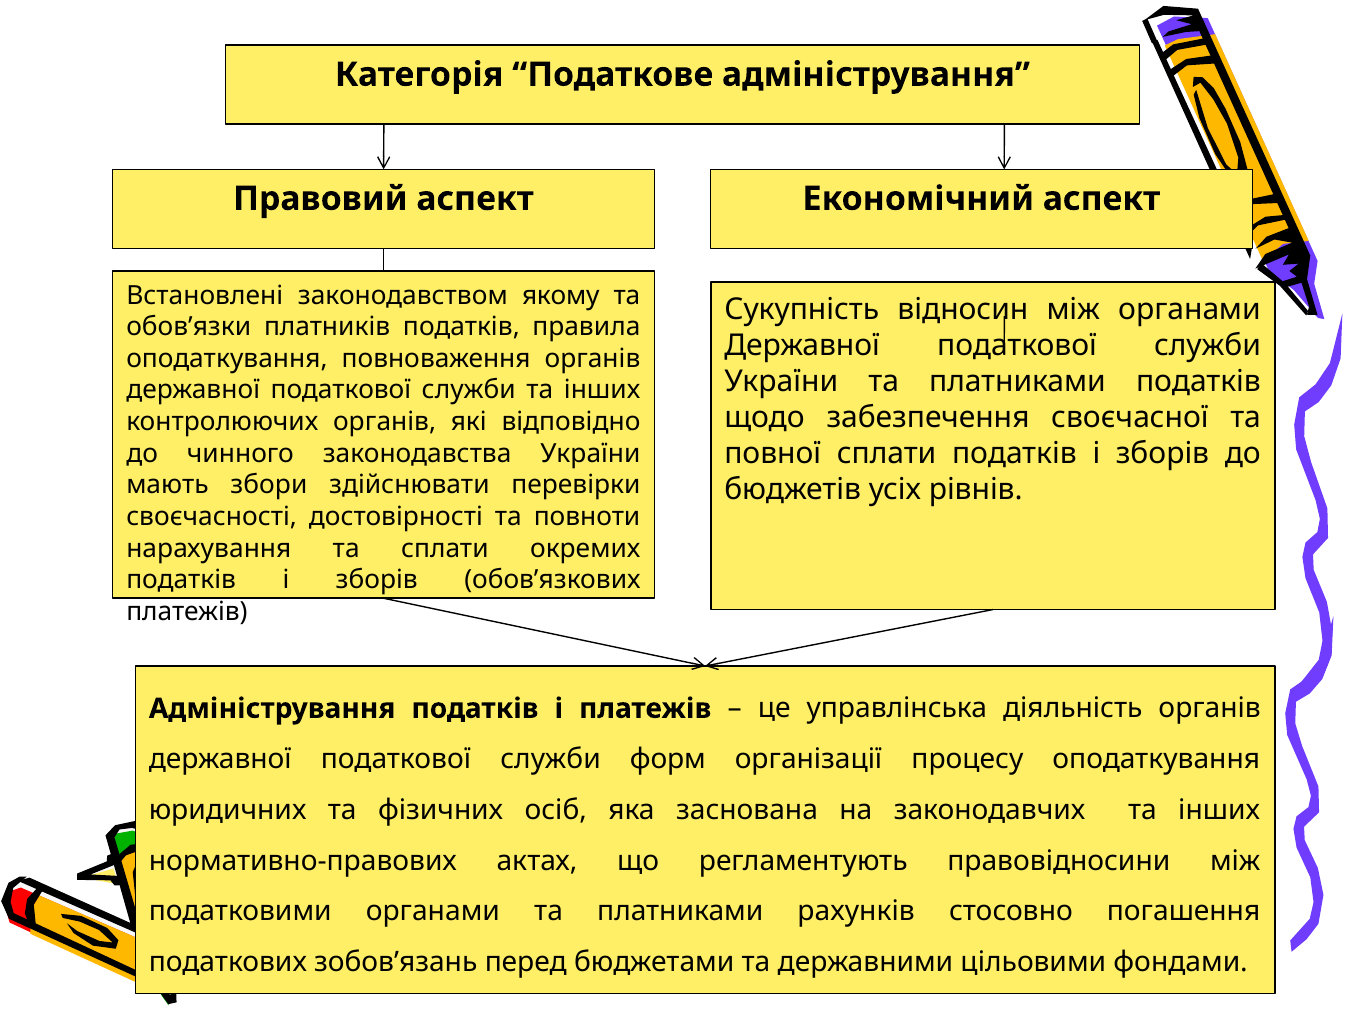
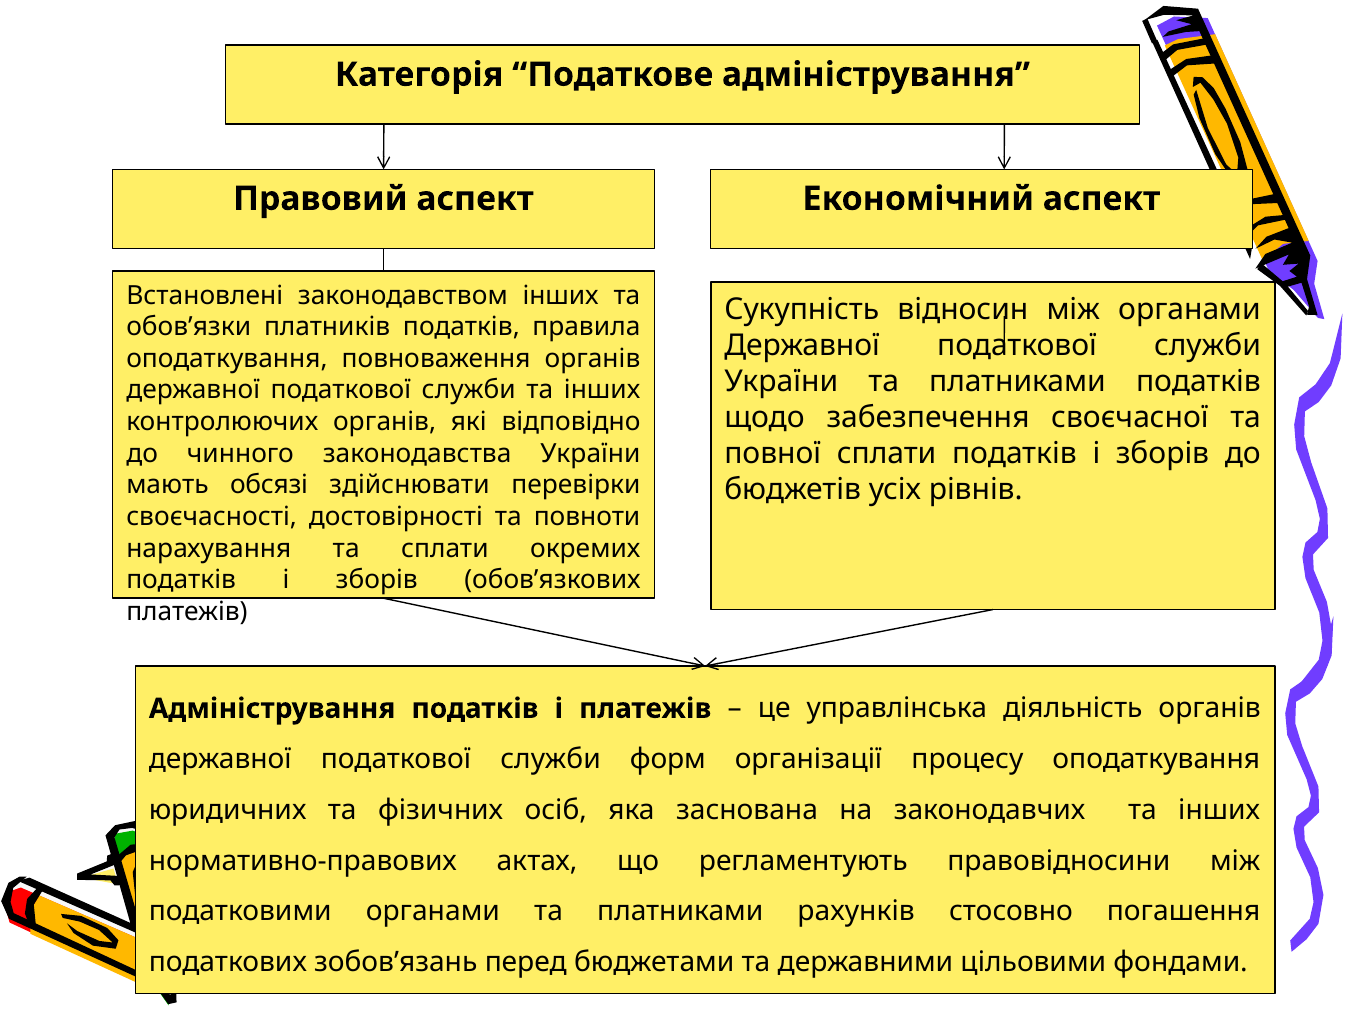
законодавством якому: якому -> інших (561, 295)
збори: збори -> обсязі (269, 485)
